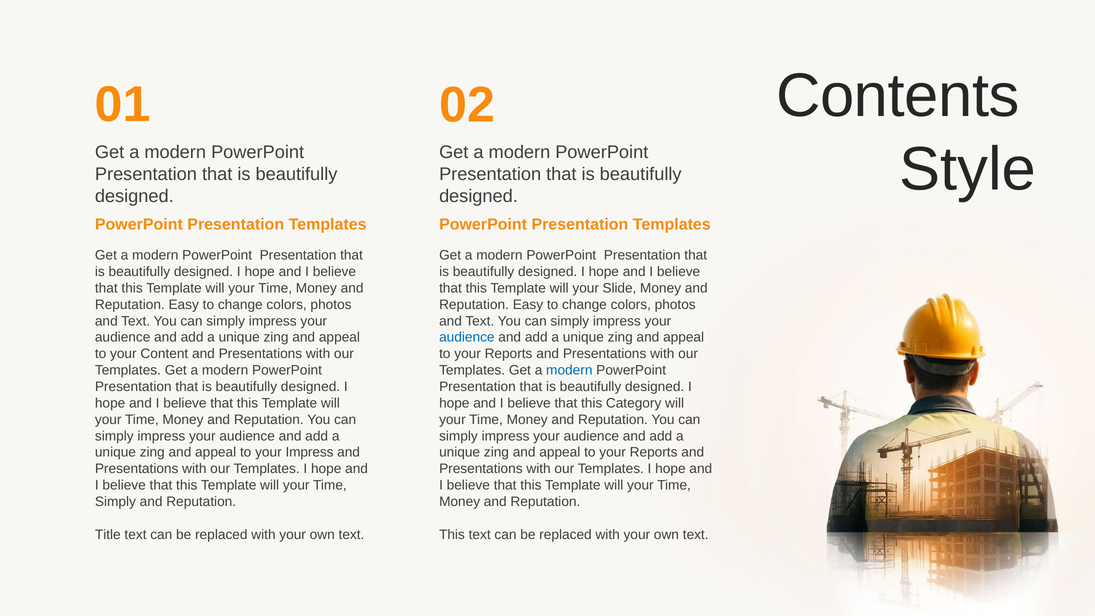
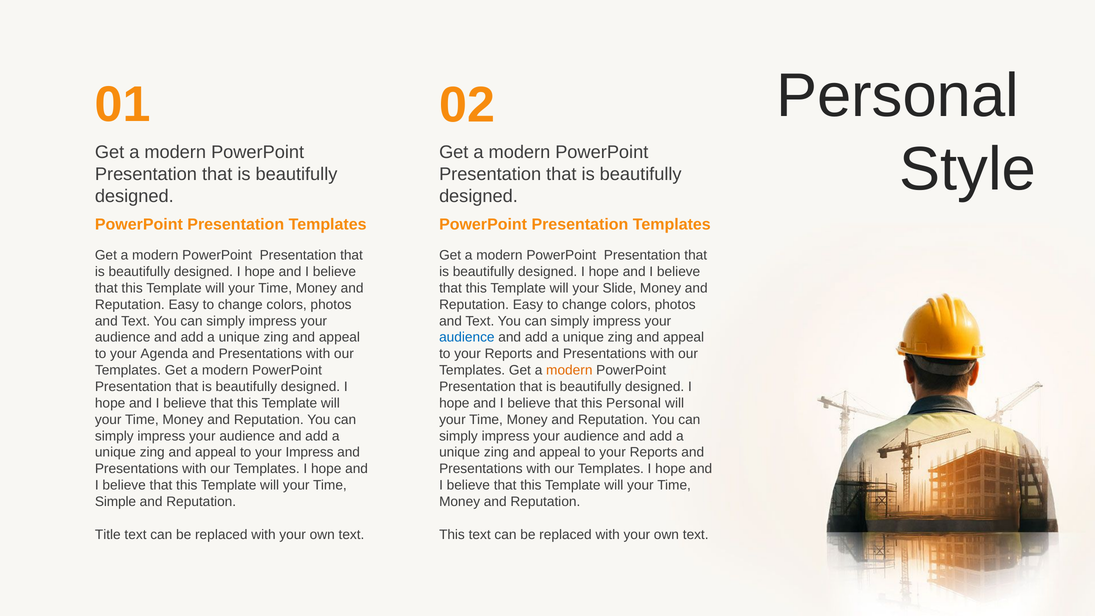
Contents: Contents -> Personal (898, 96)
Content: Content -> Agenda (164, 354)
modern colour: blue -> orange (569, 370)
this Category: Category -> Personal (634, 403)
Simply: Simply -> Simple (116, 502)
